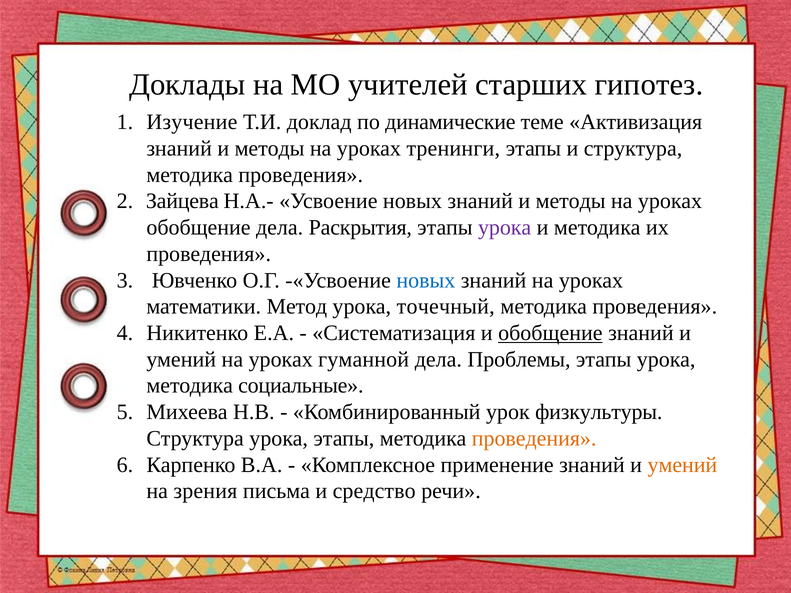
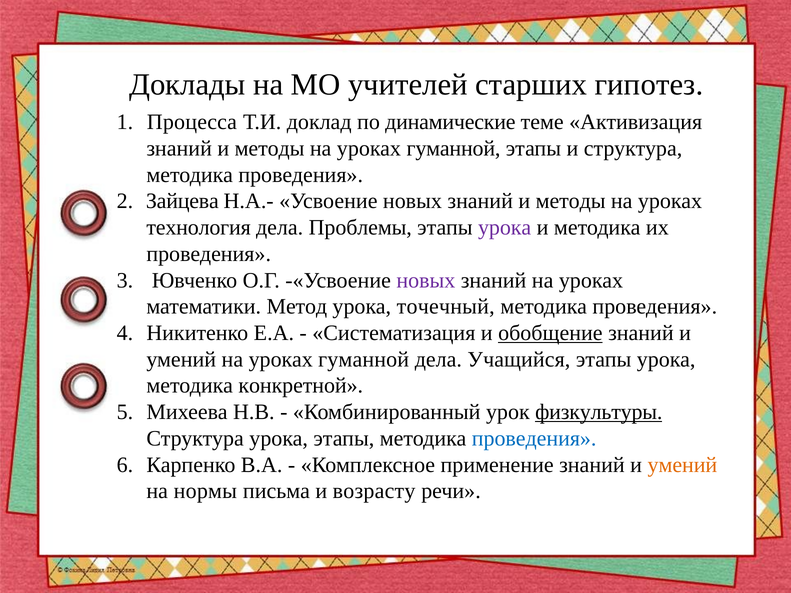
Изучение: Изучение -> Процесса (192, 122)
тренинги: тренинги -> гуманной (454, 149)
обобщение: обобщение -> технология (199, 228)
Раскрытия: Раскрытия -> Проблемы (360, 228)
новых colour: blue -> purple (426, 280)
Проблемы: Проблемы -> Учащийся (519, 360)
социальные: социальные -> конкретной (301, 386)
физкультуры underline: none -> present (599, 412)
проведения colour: orange -> blue (534, 439)
зрения: зрения -> нормы (205, 491)
средство: средство -> возрасту (374, 491)
